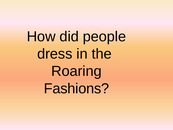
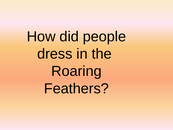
Fashions: Fashions -> Feathers (76, 88)
